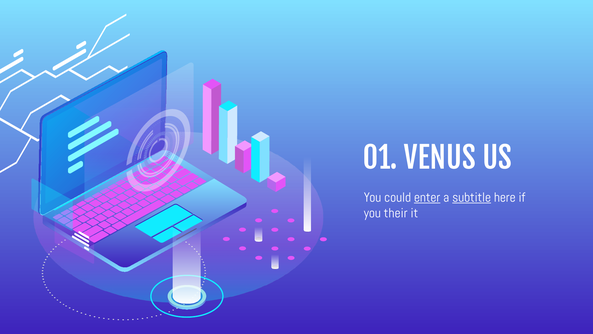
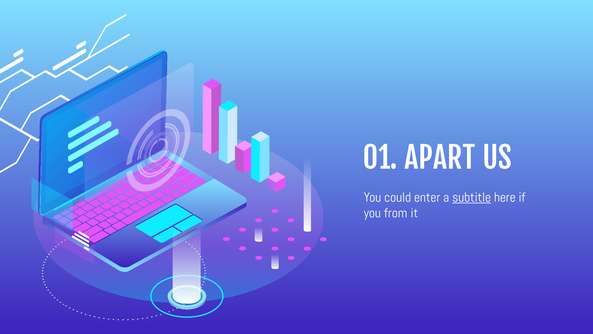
VENUS: VENUS -> APART (440, 159)
enter underline: present -> none (427, 197)
their: their -> from (396, 213)
